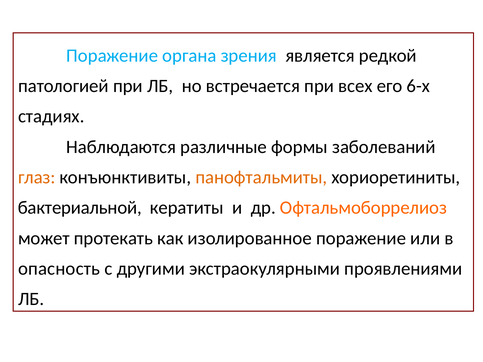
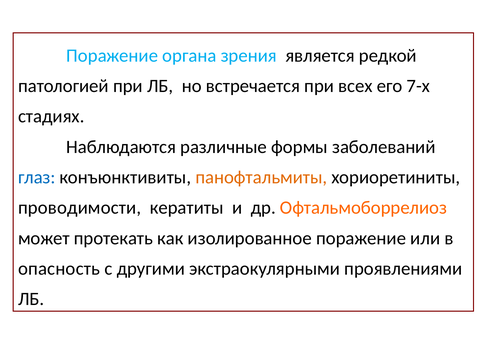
6-х: 6-х -> 7-х (418, 86)
глаз colour: orange -> blue (37, 177)
бактериальной: бактериальной -> проводимости (80, 208)
